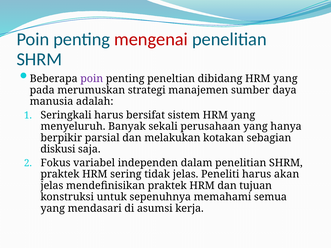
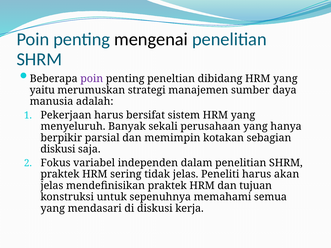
mengenai colour: red -> black (151, 39)
pada: pada -> yaitu (42, 90)
Seringkali: Seringkali -> Pekerjaan (66, 115)
melakukan: melakukan -> memimpin (172, 138)
di asumsi: asumsi -> diskusi (155, 209)
